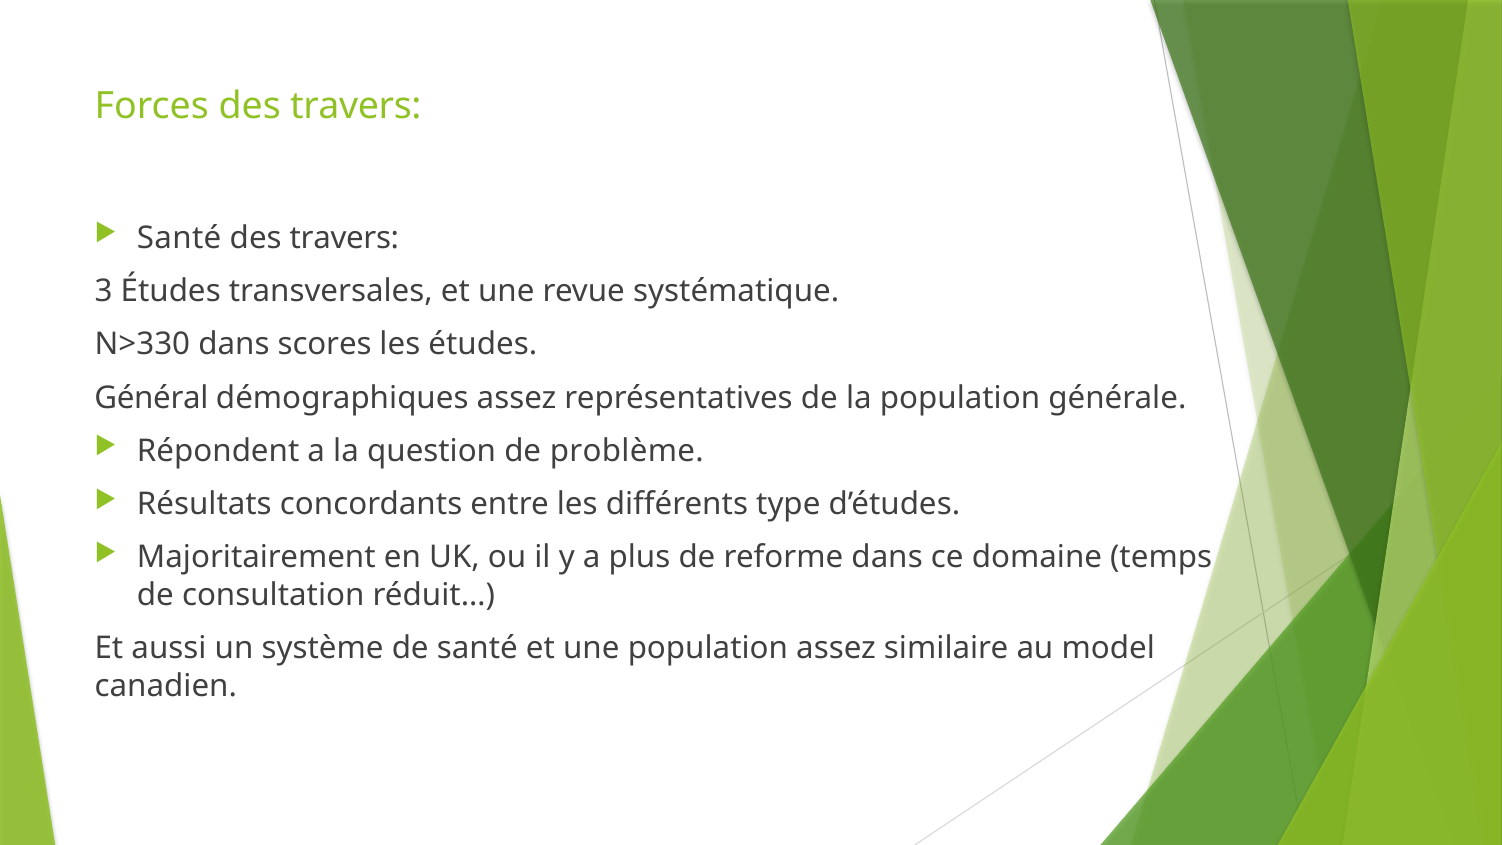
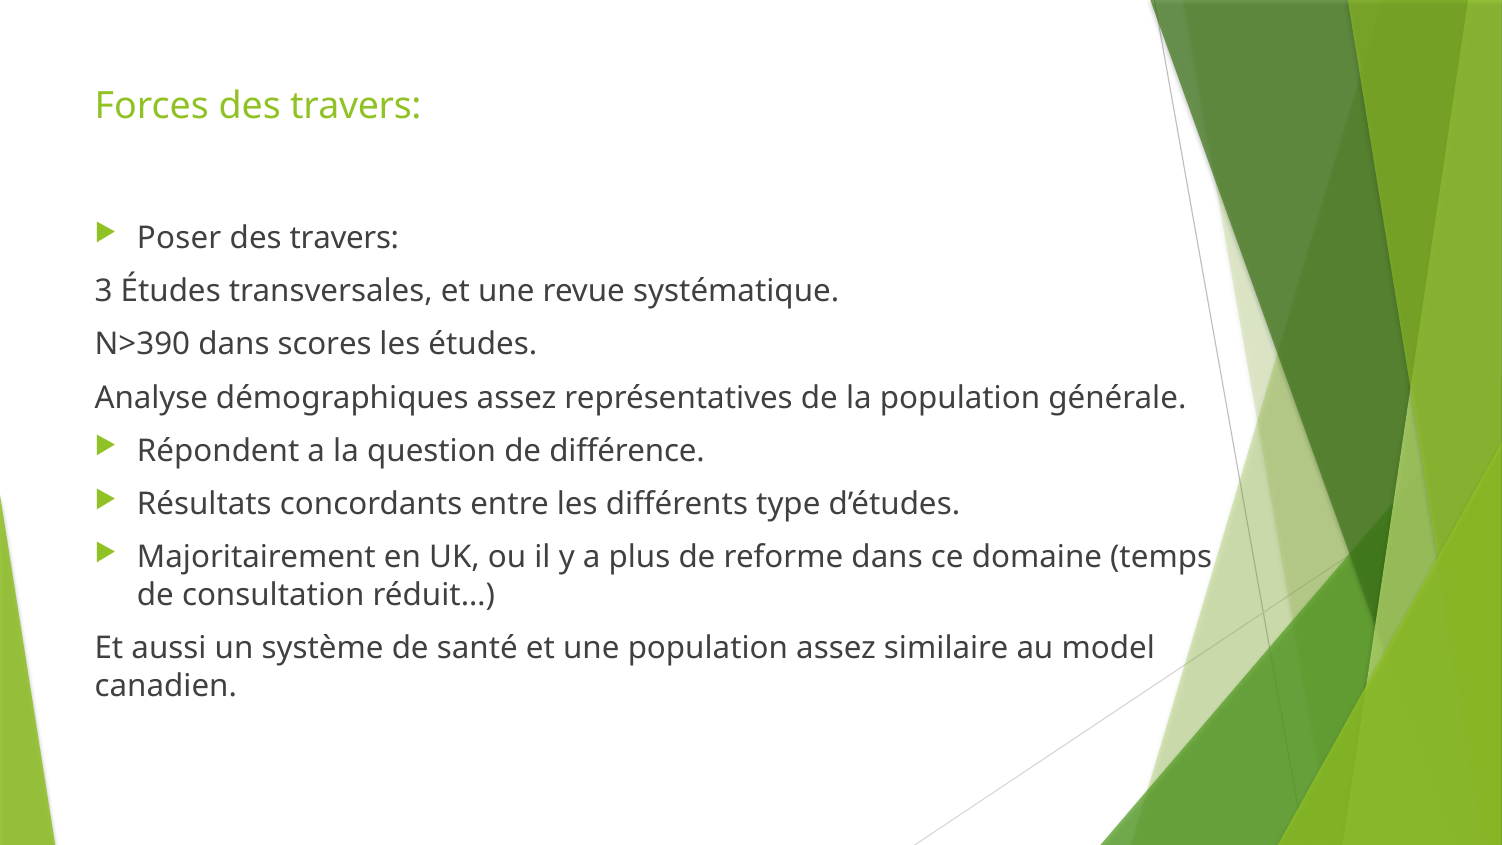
Santé: Santé -> Poser (179, 238)
N>330: N>330 -> N>390 (142, 345)
Général: Général -> Analyse (151, 398)
problème: problème -> différence (627, 451)
